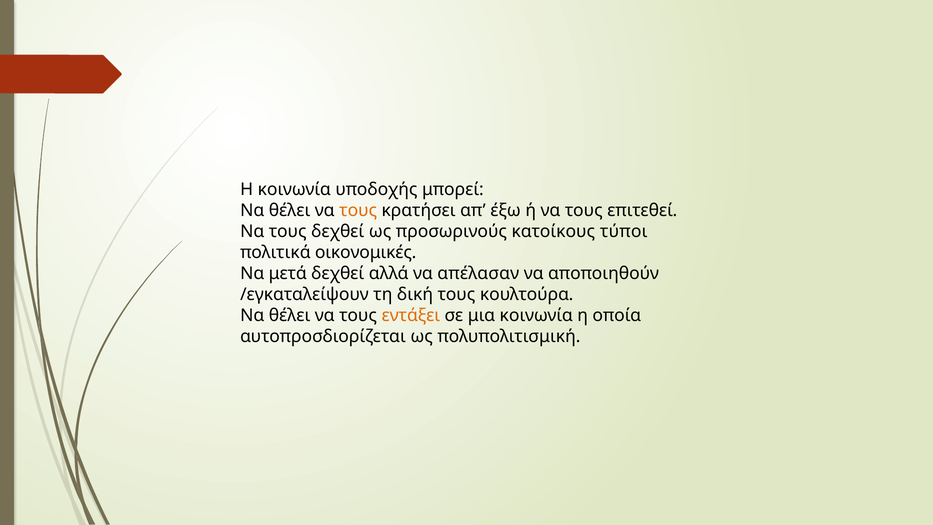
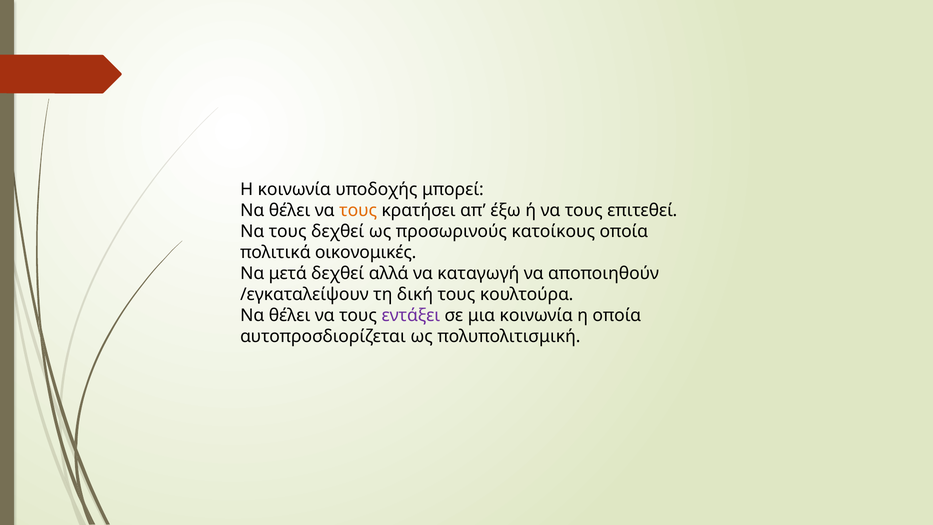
κατοίκους τύποι: τύποι -> οποία (624, 231)
απέλασαν: απέλασαν -> καταγωγή (478, 273)
εντάξει colour: orange -> purple (411, 315)
